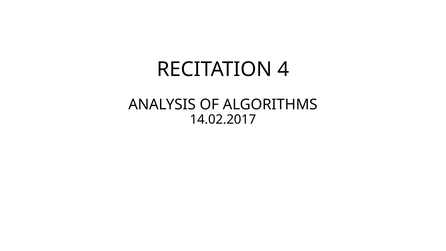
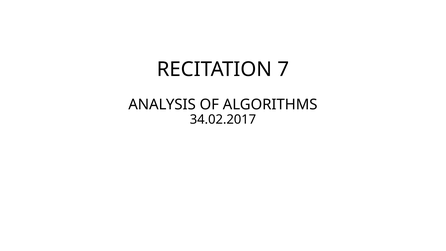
4: 4 -> 7 (283, 69)
14.02.2017: 14.02.2017 -> 34.02.2017 (223, 120)
